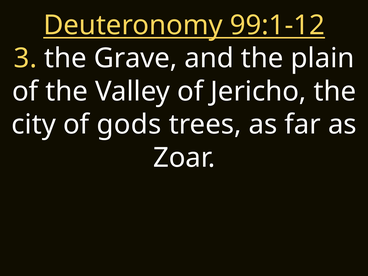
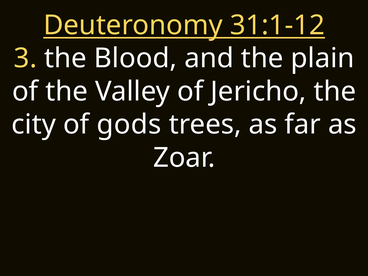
99:1-12: 99:1-12 -> 31:1-12 (277, 25)
Grave: Grave -> Blood (135, 58)
